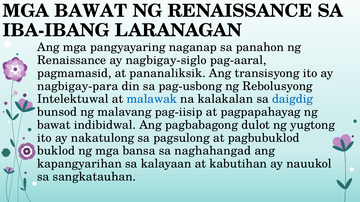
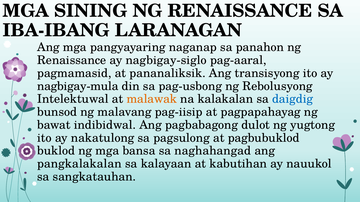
MGA BAWAT: BAWAT -> SINING (91, 11)
nagbigay-para: nagbigay-para -> nagbigay-mula (78, 86)
malawak colour: blue -> orange (152, 99)
kapangyarihan: kapangyarihan -> pangkalakalan (79, 164)
